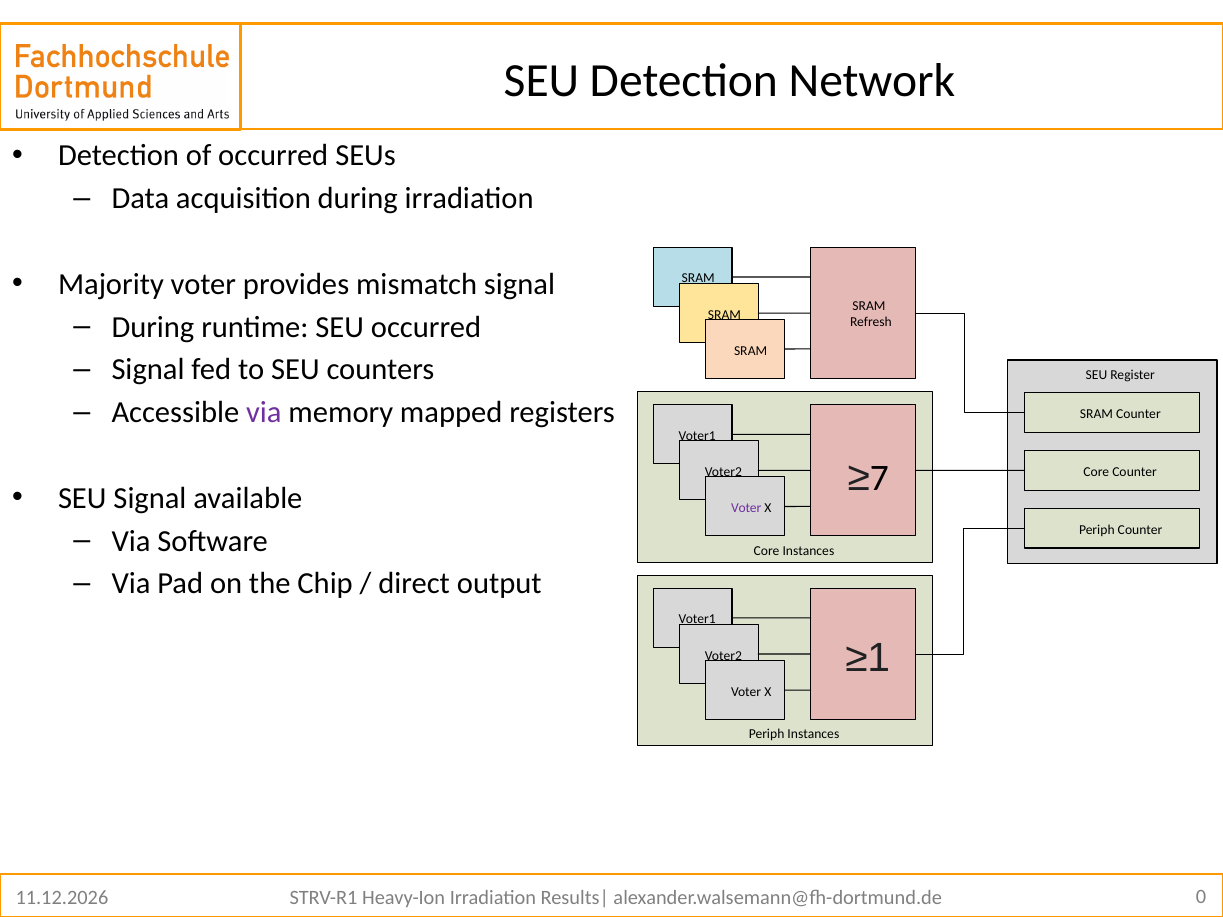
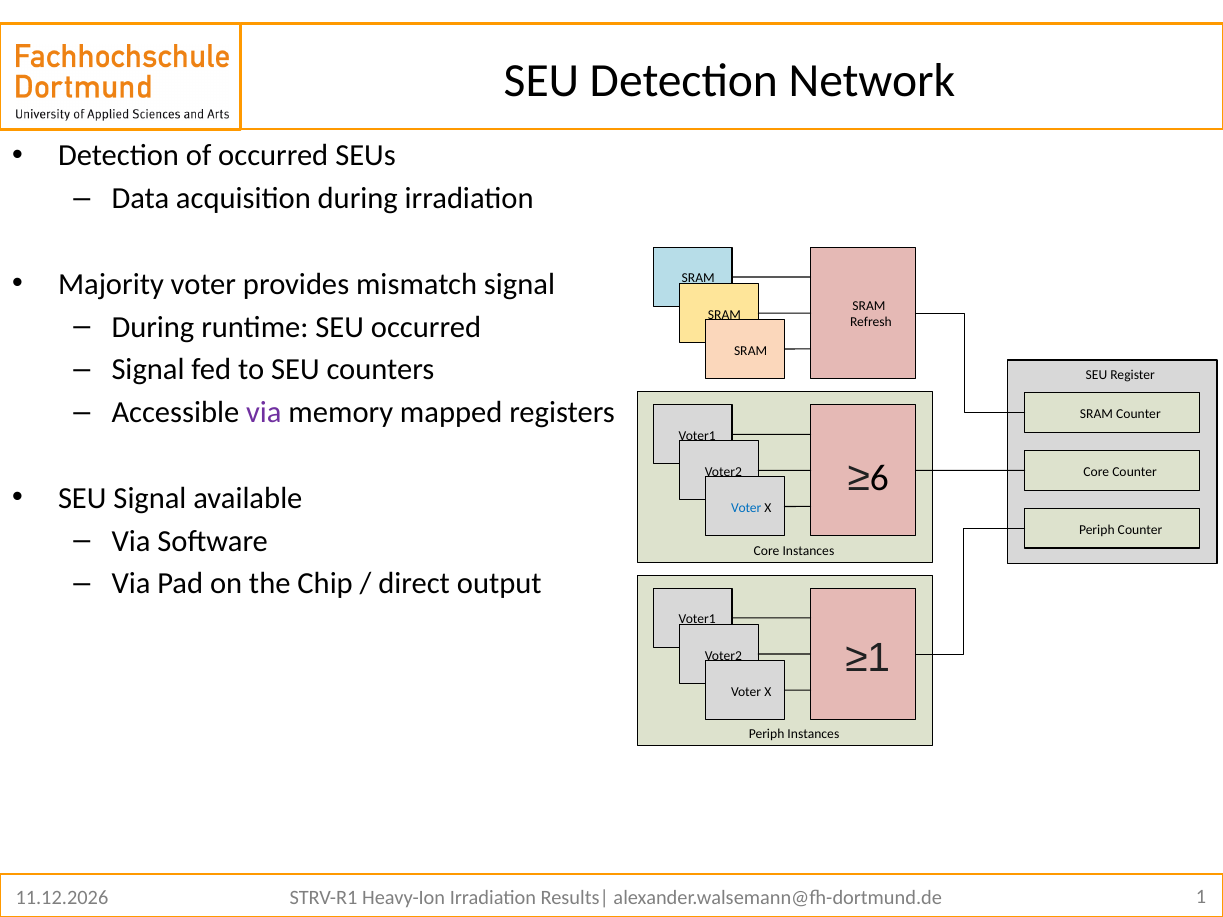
7: 7 -> 6 (879, 478)
Voter colour: purple -> blue (746, 508)
alexander.walsemann@fh-dortmund.de 0: 0 -> 1 (1201, 897)
